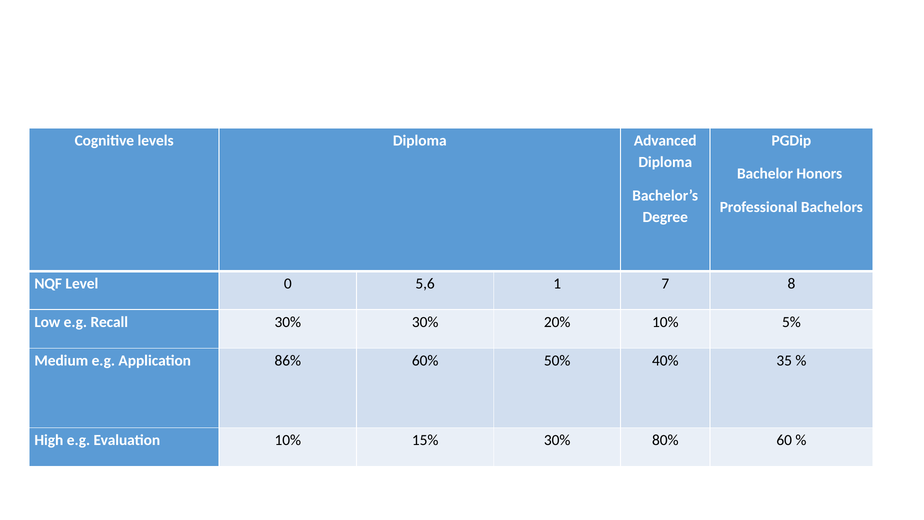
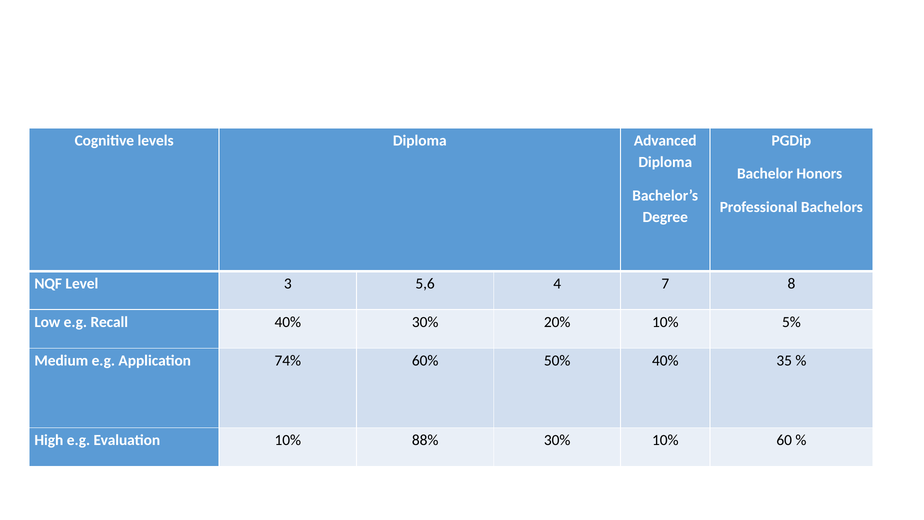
0: 0 -> 3 (288, 283)
1: 1 -> 4 (557, 283)
Recall 30%: 30% -> 40% (288, 322)
86%: 86% -> 74% (288, 360)
15%: 15% -> 88% (425, 440)
30% 80%: 80% -> 10% (665, 440)
